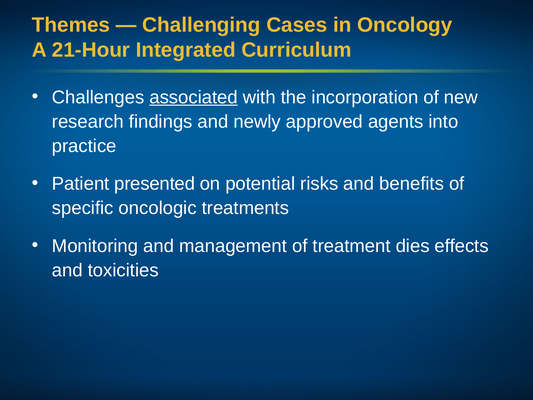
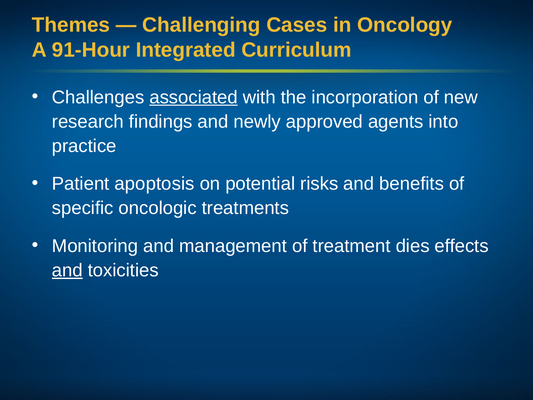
21-Hour: 21-Hour -> 91-Hour (91, 50)
presented: presented -> apoptosis (155, 184)
and underline: none -> present (67, 270)
